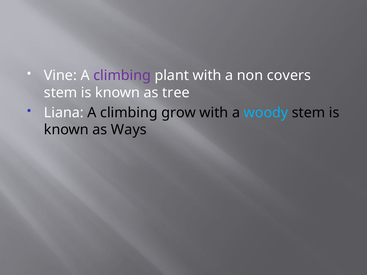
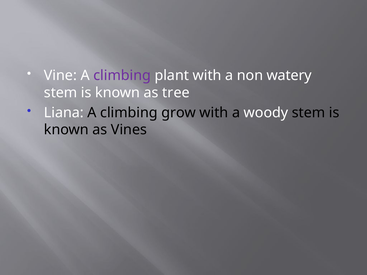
covers: covers -> watery (289, 76)
woody colour: light blue -> white (266, 113)
Ways: Ways -> Vines (129, 130)
